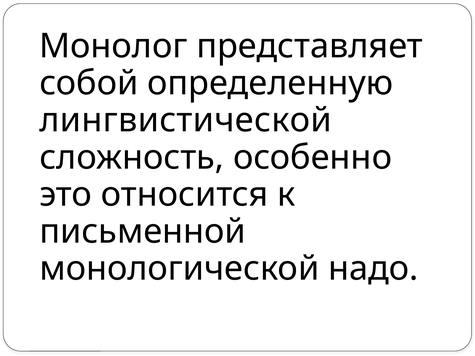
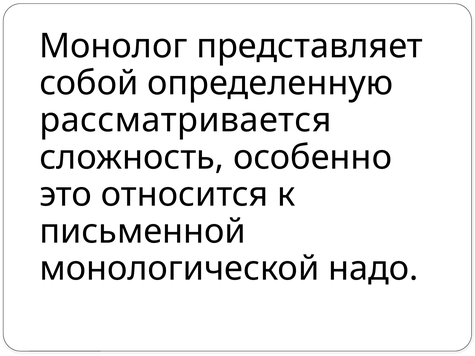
лингвистической: лингвистической -> рассматривается (186, 120)
